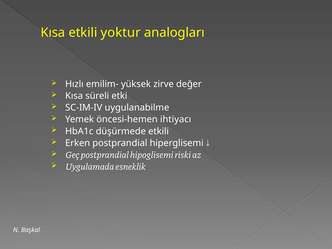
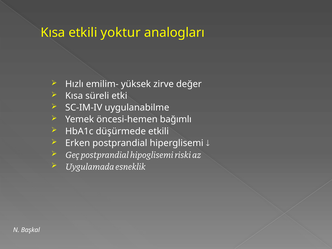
ihtiyacı: ihtiyacı -> bağımlı (176, 119)
